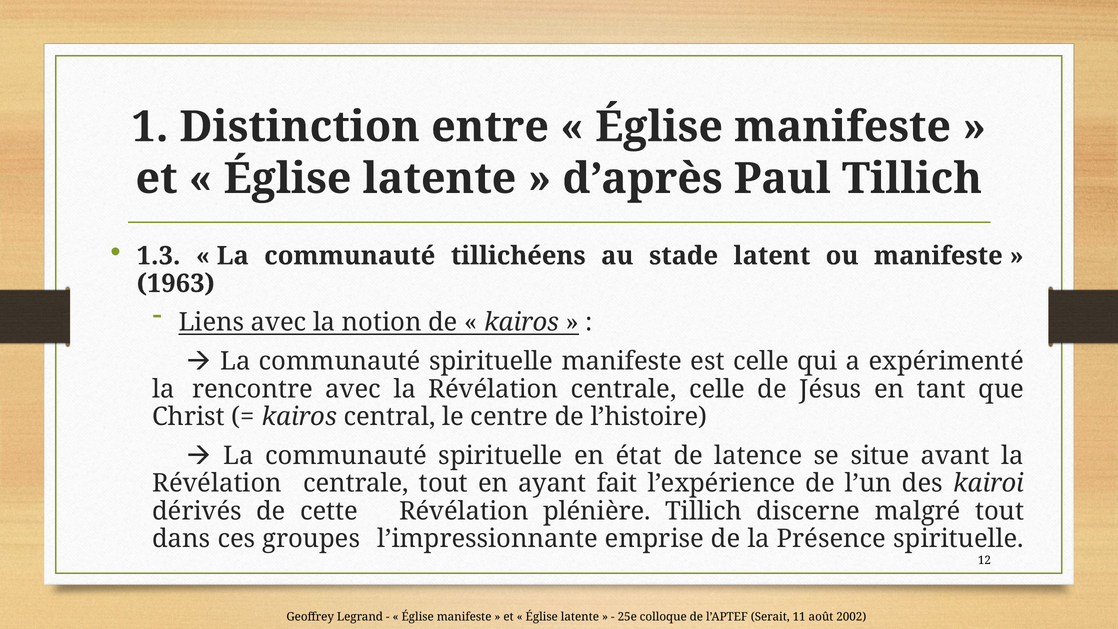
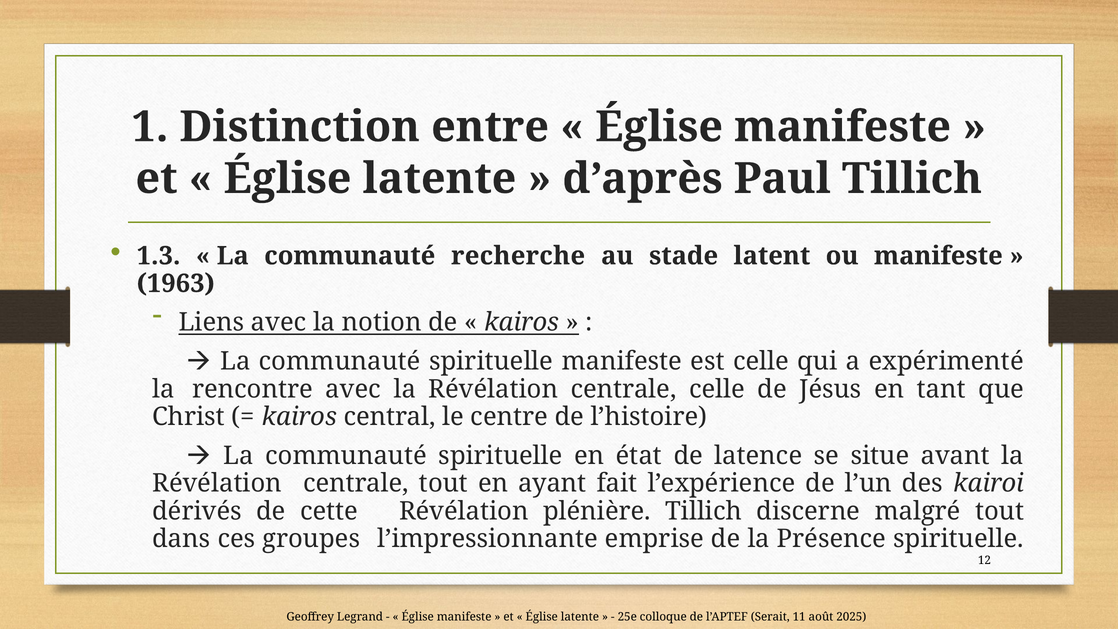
tillichéens: tillichéens -> recherche (518, 256)
2002: 2002 -> 2025 (851, 617)
